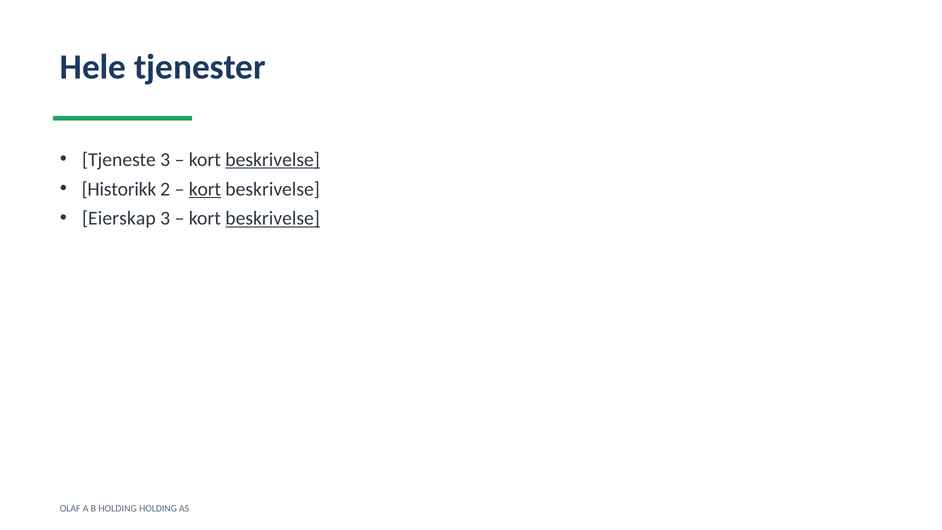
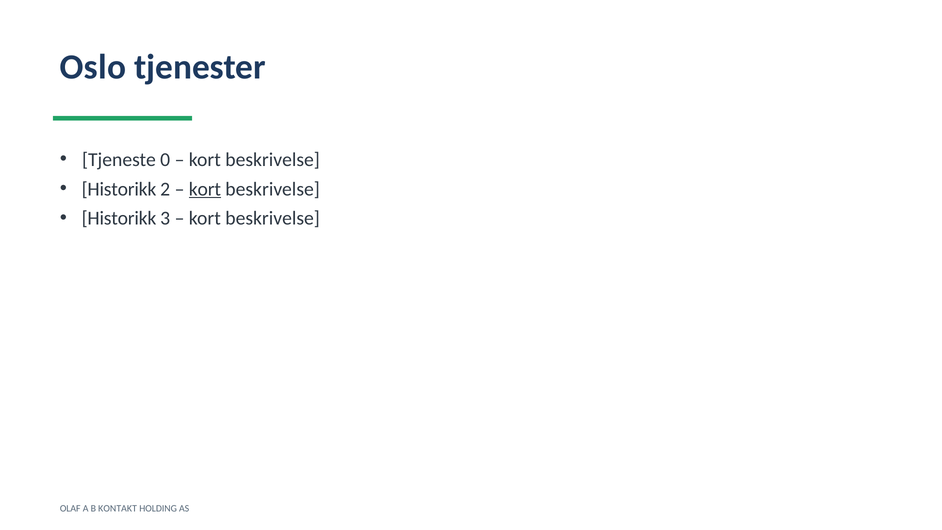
Hele: Hele -> Oslo (93, 67)
Tjeneste 3: 3 -> 0 (165, 160)
beskrivelse underline: present -> none (273, 160)
Eierskap: Eierskap -> Historikk (119, 218)
beskrivelse underline: present -> none (273, 218)
B HOLDING: HOLDING -> KONTAKT (118, 508)
